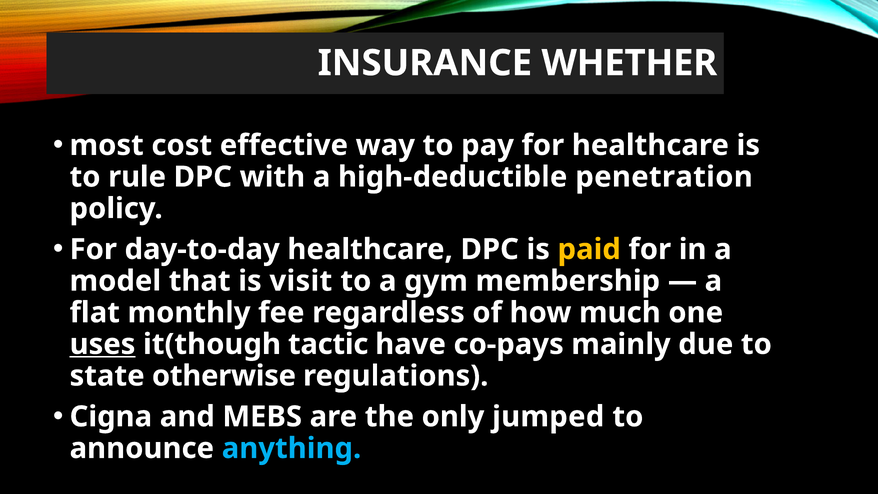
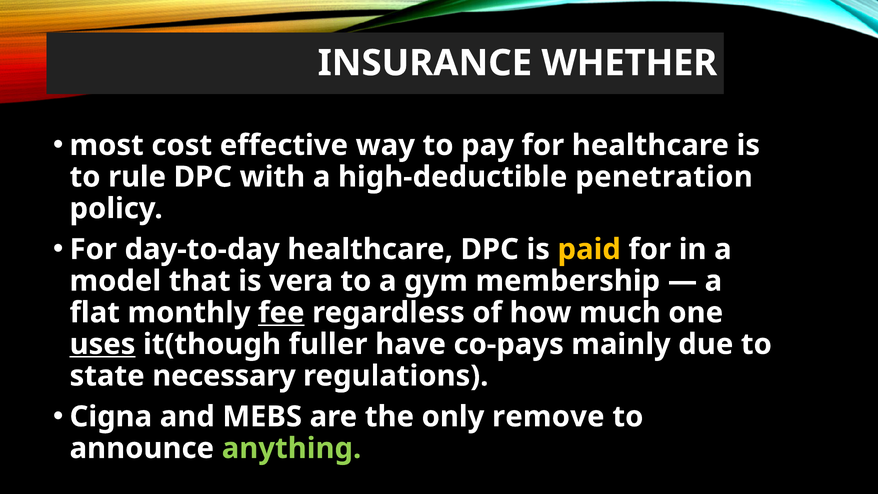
visit: visit -> vera (301, 281)
fee underline: none -> present (281, 313)
tactic: tactic -> fuller (328, 344)
otherwise: otherwise -> necessary (224, 376)
jumped: jumped -> remove (548, 417)
anything colour: light blue -> light green (291, 448)
